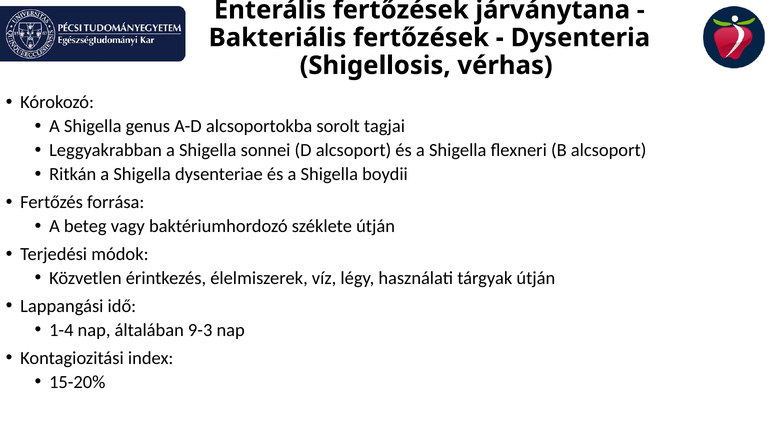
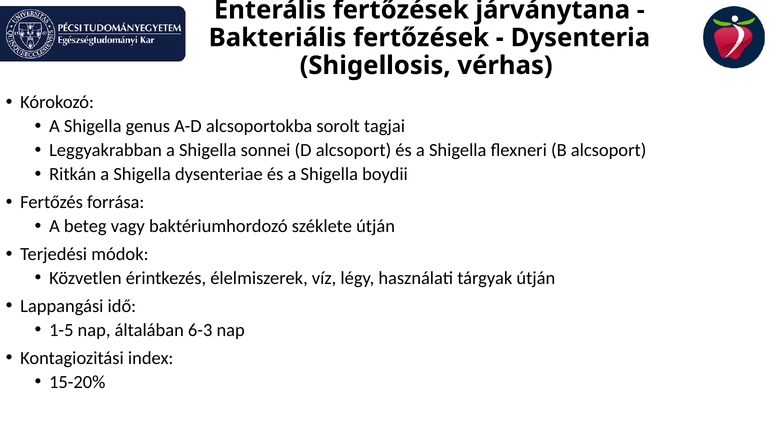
1-4: 1-4 -> 1-5 (61, 330)
9-3: 9-3 -> 6-3 (200, 330)
